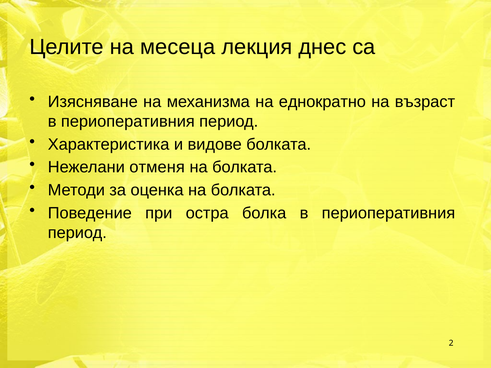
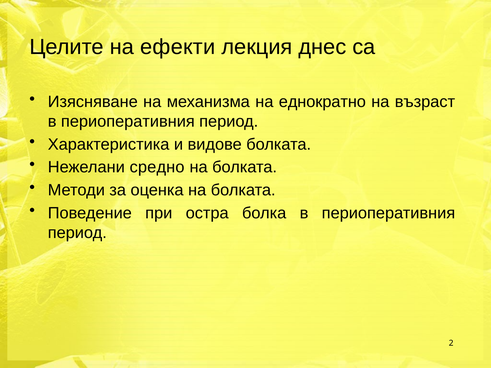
месеца: месеца -> ефeкти (178, 47)
отменя: отменя -> средно (157, 167)
